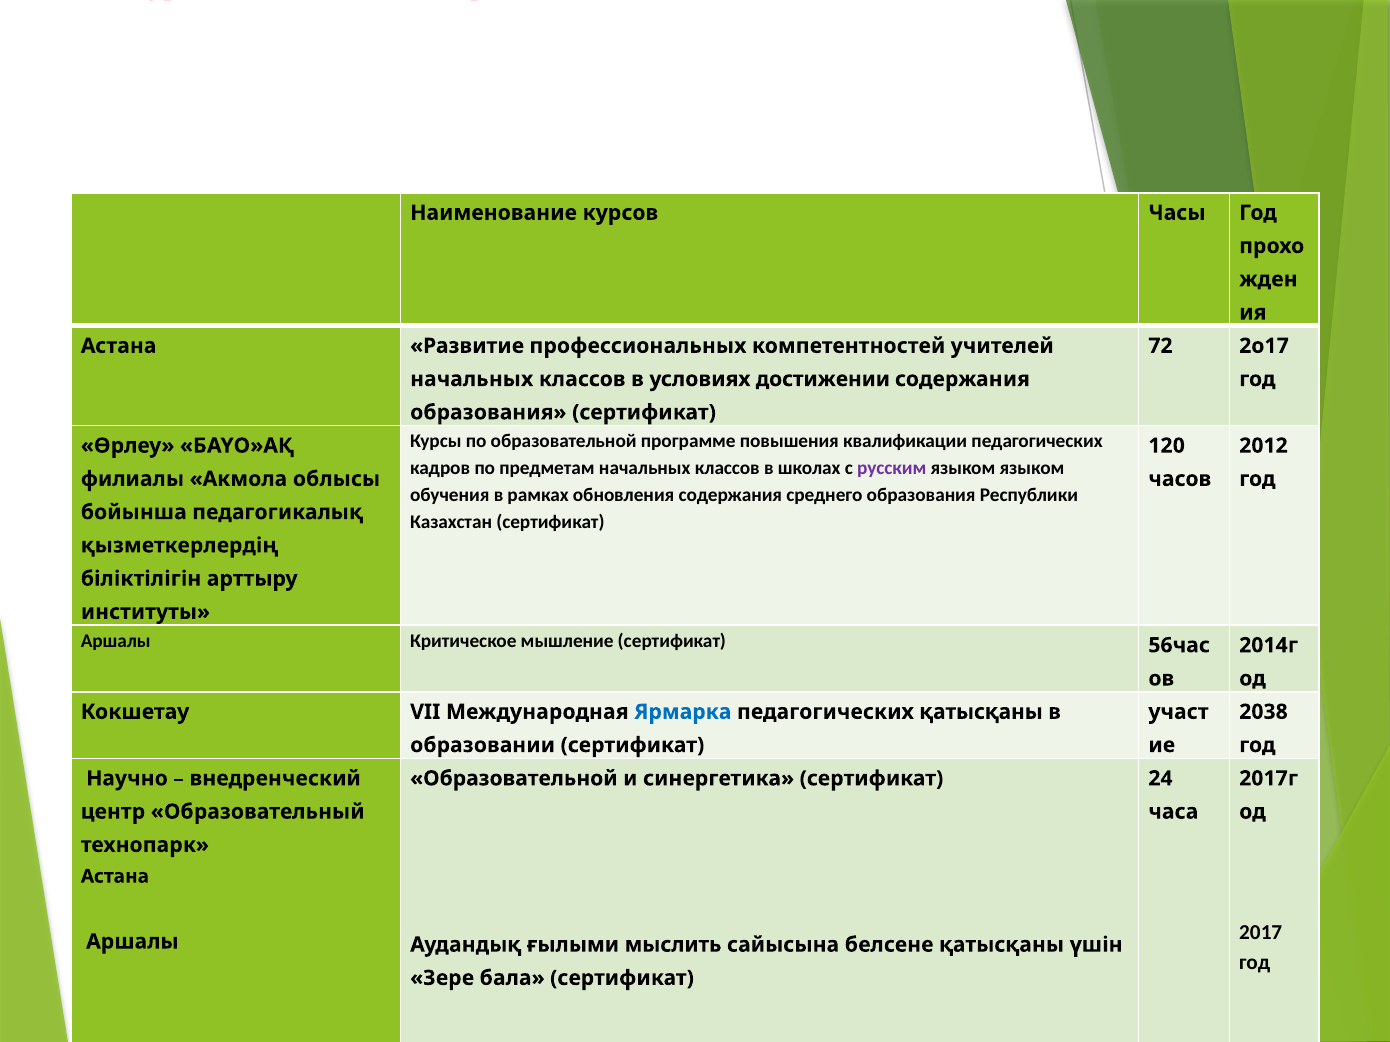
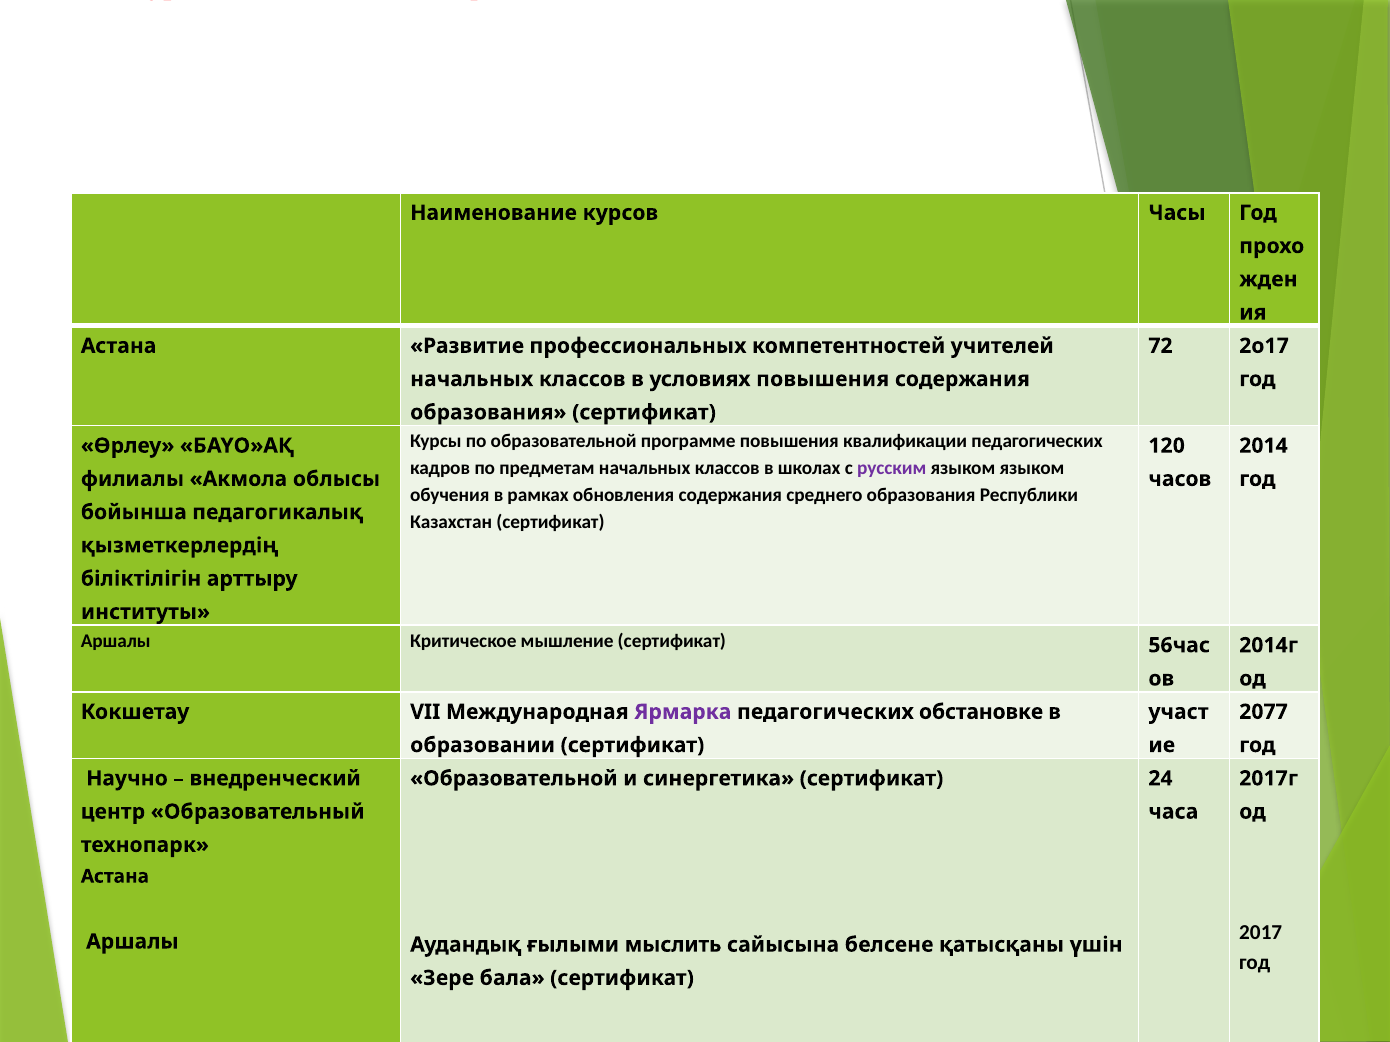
условиях достижении: достижении -> повышения (823, 379)
2012: 2012 -> 2014 (1264, 446)
Ярмарка colour: blue -> purple (683, 712)
педагогических қатысқаны: қатысқаны -> обстановке (981, 712)
2038: 2038 -> 2077 (1264, 712)
